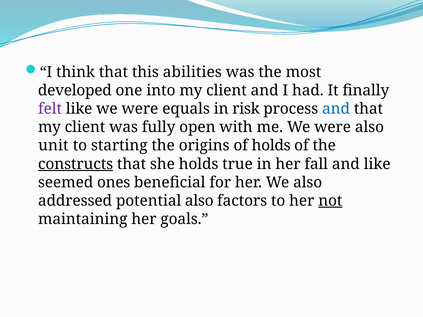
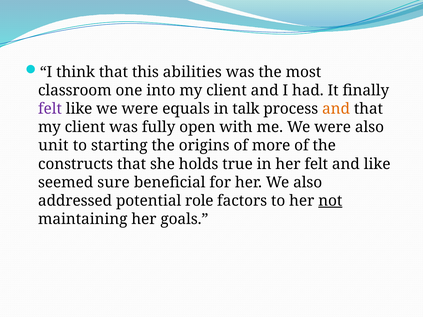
developed: developed -> classroom (75, 91)
risk: risk -> talk (246, 109)
and colour: blue -> orange (336, 109)
of holds: holds -> more (271, 146)
constructs underline: present -> none (76, 164)
her fall: fall -> felt (316, 164)
ones: ones -> sure (114, 182)
potential also: also -> role (199, 201)
